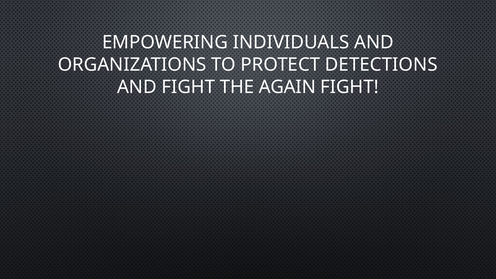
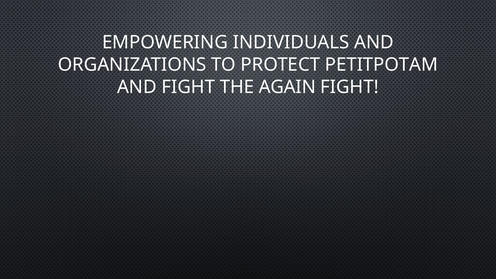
DETECTIONS: DETECTIONS -> PETITPOTAM (381, 65)
